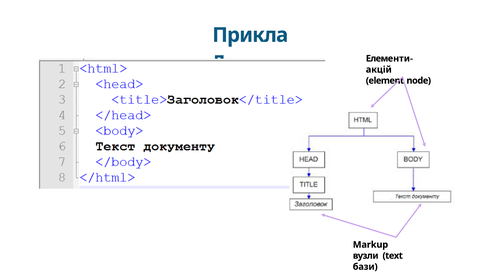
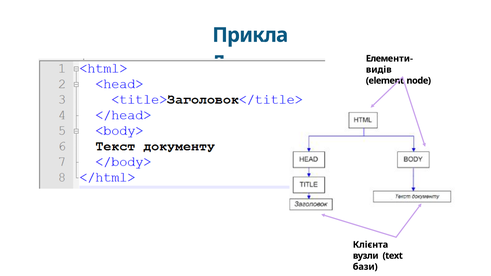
акцій: акцій -> видів (379, 70)
Markup: Markup -> Клієнта (370, 245)
